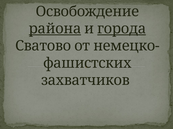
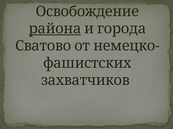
города underline: present -> none (122, 29)
